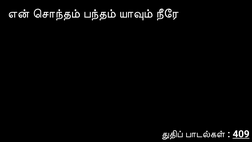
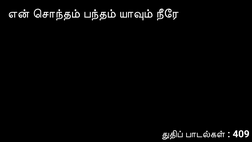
409 underline: present -> none (241, 134)
